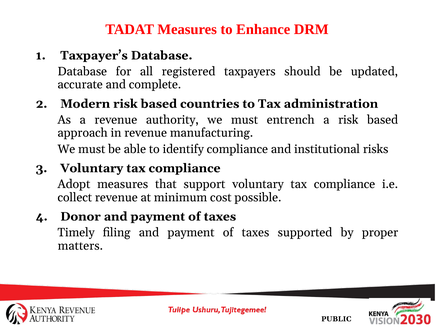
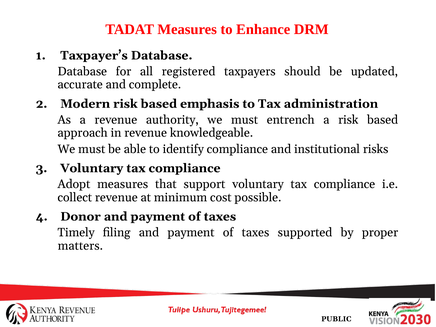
countries: countries -> emphasis (210, 104)
manufacturing: manufacturing -> knowledgeable (212, 133)
